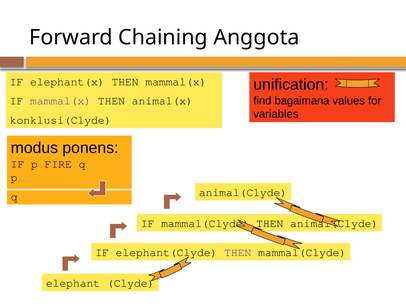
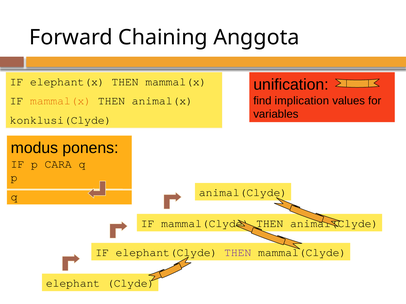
bagaimana: bagaimana -> implication (302, 101)
mammal(x colour: purple -> orange (61, 101)
FIRE: FIRE -> CARA (58, 164)
